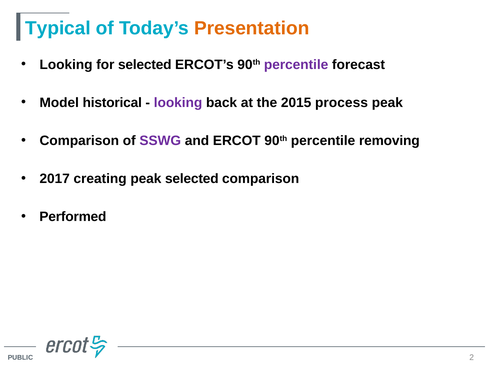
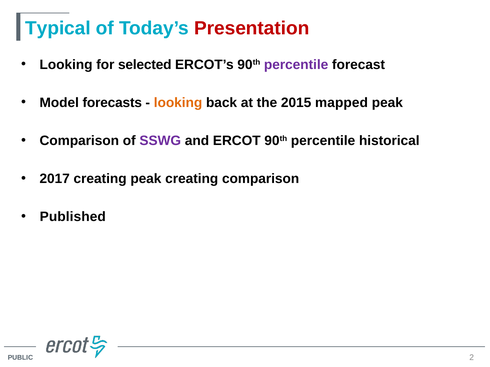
Presentation colour: orange -> red (252, 28)
historical: historical -> forecasts (112, 103)
looking colour: purple -> orange (178, 103)
process: process -> mapped (341, 103)
removing: removing -> historical (389, 141)
peak selected: selected -> creating (192, 179)
Performed: Performed -> Published (73, 217)
